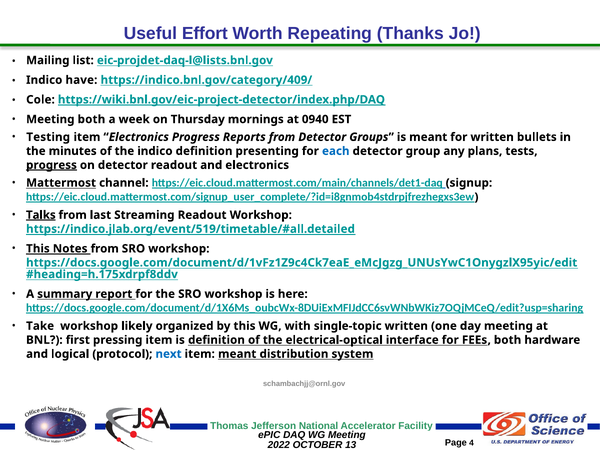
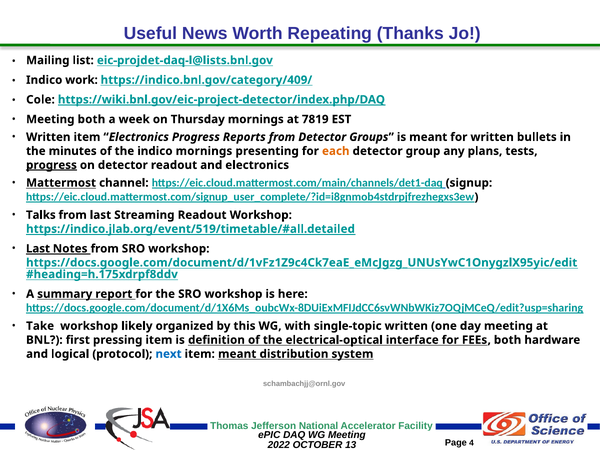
Effort: Effort -> News (205, 34)
have: have -> work (82, 80)
0940: 0940 -> 7819 (315, 119)
Testing: Testing -> Written (48, 137)
indico definition: definition -> mornings (204, 151)
each colour: blue -> orange (336, 151)
Talks underline: present -> none (41, 215)
This: This -> Last (38, 249)
